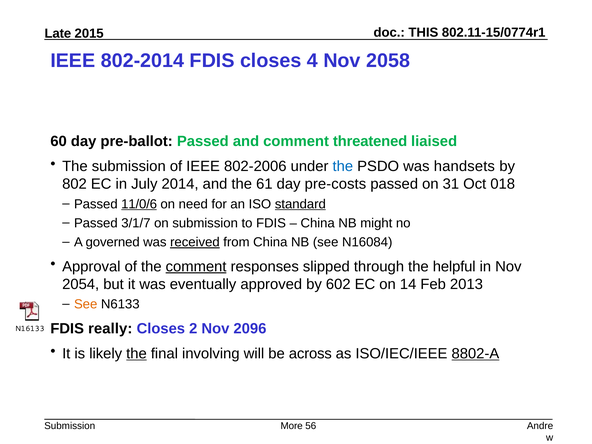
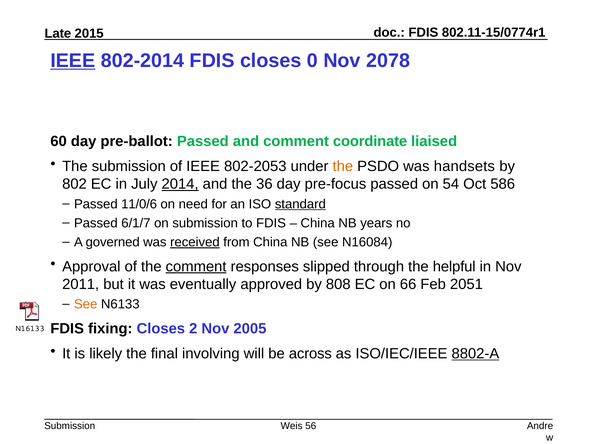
THIS: THIS -> FDIS (423, 32)
IEEE underline: none -> present (73, 61)
4: 4 -> 0 (312, 61)
2058: 2058 -> 2078 (388, 61)
threatened: threatened -> coordinate (370, 141)
802-2006: 802-2006 -> 802-2053 (255, 166)
the colour: blue -> orange (343, 166)
2014 underline: none -> present (180, 184)
61: 61 -> 36 (264, 184)
pre-costs: pre-costs -> pre-focus (335, 184)
31: 31 -> 54 (451, 184)
018: 018 -> 586 (503, 184)
11/0/6 underline: present -> none (139, 204)
3/1/7: 3/1/7 -> 6/1/7 (136, 223)
might: might -> years (376, 223)
2054: 2054 -> 2011 (81, 284)
602: 602 -> 808 (338, 284)
14: 14 -> 66 (408, 284)
2013: 2013 -> 2051 (466, 284)
really: really -> fixing (110, 328)
2096: 2096 -> 2005 (250, 328)
the underline: present -> none (136, 354)
More: More -> Weis (292, 426)
